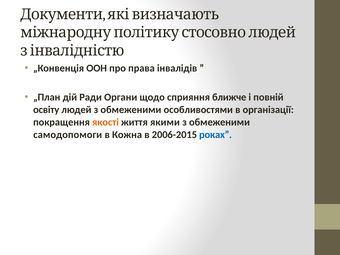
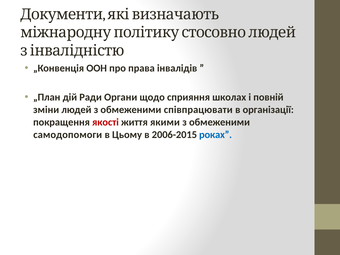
ближче: ближче -> школах (229, 97)
освіту: освіту -> зміни (46, 110)
особливостями: особливостями -> співпрацювати (198, 110)
якості colour: orange -> red (105, 122)
Кожна: Кожна -> Цьому (127, 135)
